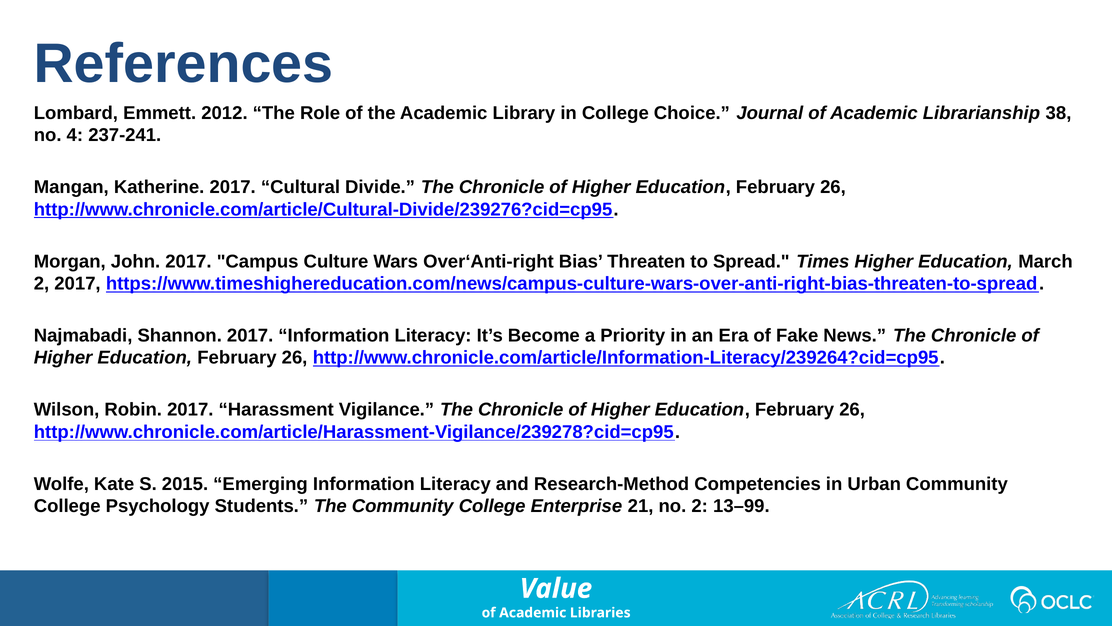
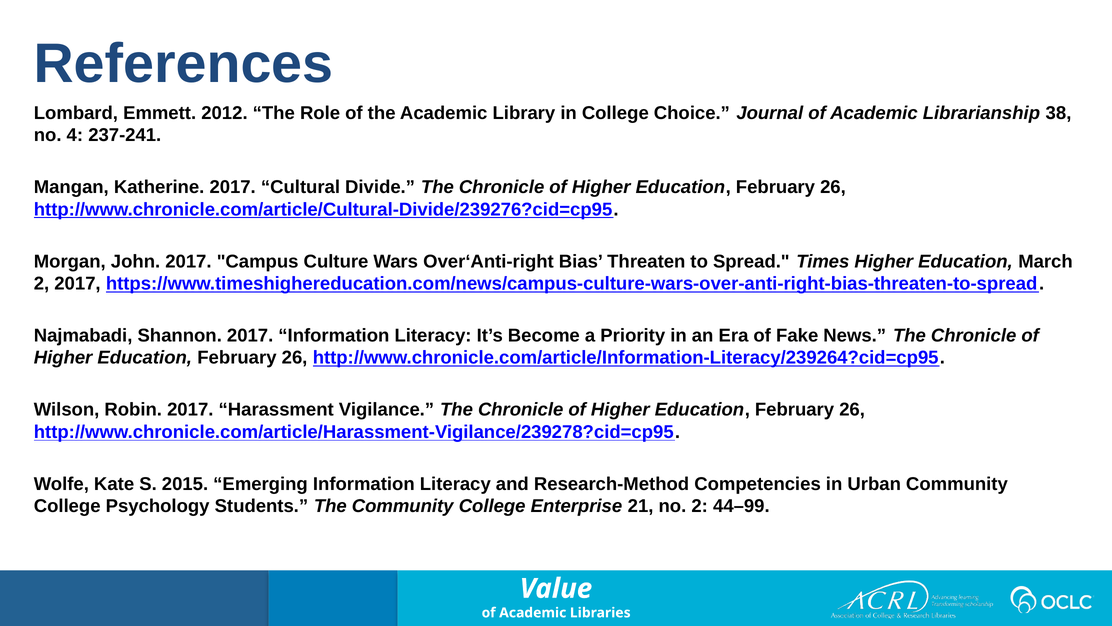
13–99: 13–99 -> 44–99 (741, 506)
